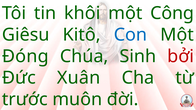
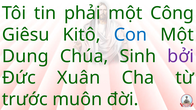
khôi: khôi -> phải (82, 13)
Đóng: Đóng -> Dung (25, 56)
bởi colour: red -> purple (181, 56)
